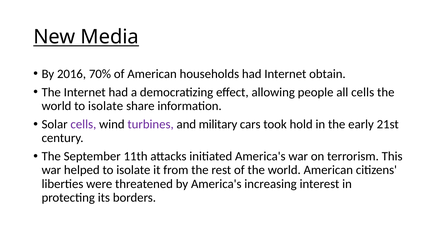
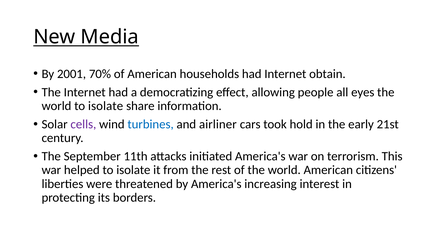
2016: 2016 -> 2001 (72, 74)
all cells: cells -> eyes (363, 92)
turbines colour: purple -> blue (151, 124)
military: military -> airliner (218, 124)
